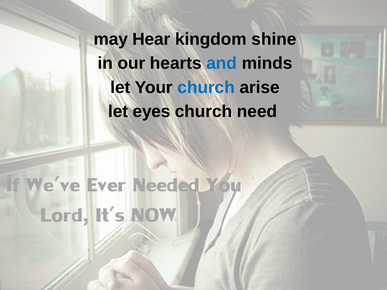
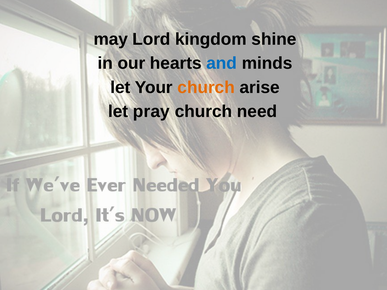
Hear: Hear -> Lord (151, 39)
church colour: blue -> orange (206, 87)
eyes: eyes -> pray (151, 112)
